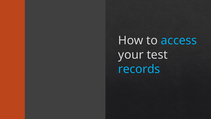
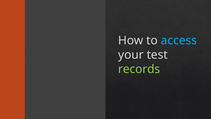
records colour: light blue -> light green (139, 69)
